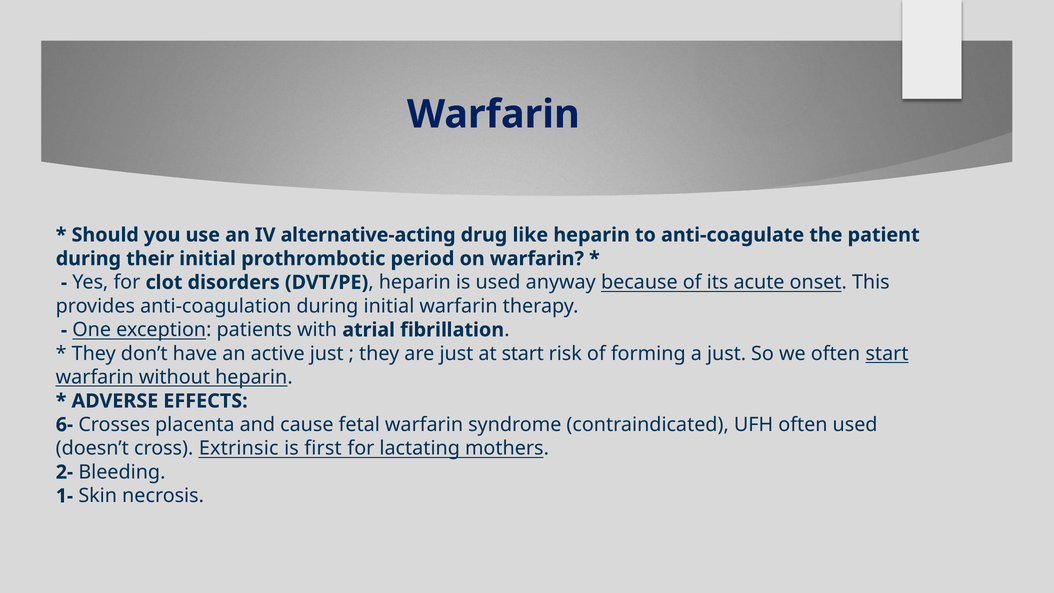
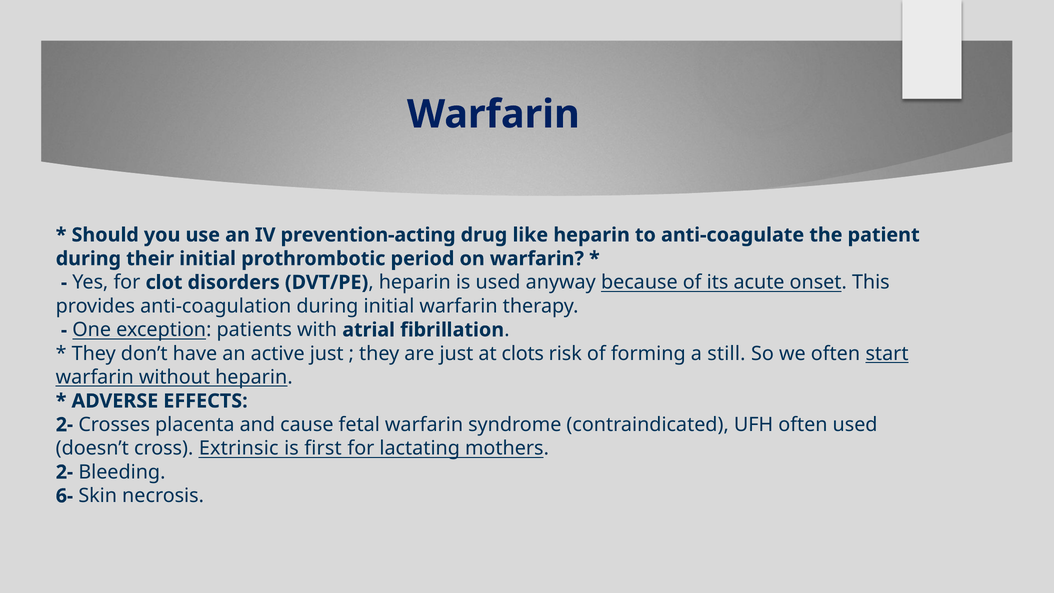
alternative-acting: alternative-acting -> prevention-acting (368, 235)
at start: start -> clots (523, 353)
a just: just -> still (726, 353)
6-: 6- -> 2- (65, 425)
1-: 1- -> 6- (65, 496)
